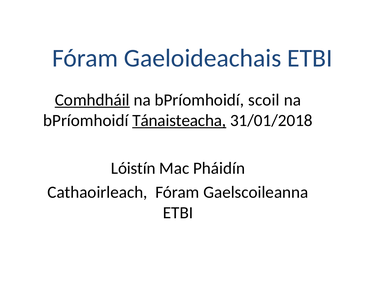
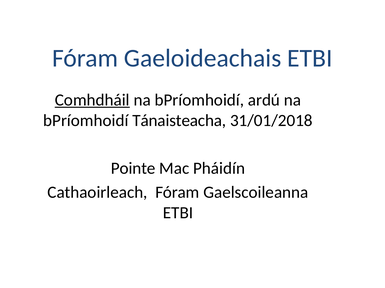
scoil: scoil -> ardú (264, 100)
Tánaisteacha underline: present -> none (179, 121)
Lóistín: Lóistín -> Pointe (133, 169)
